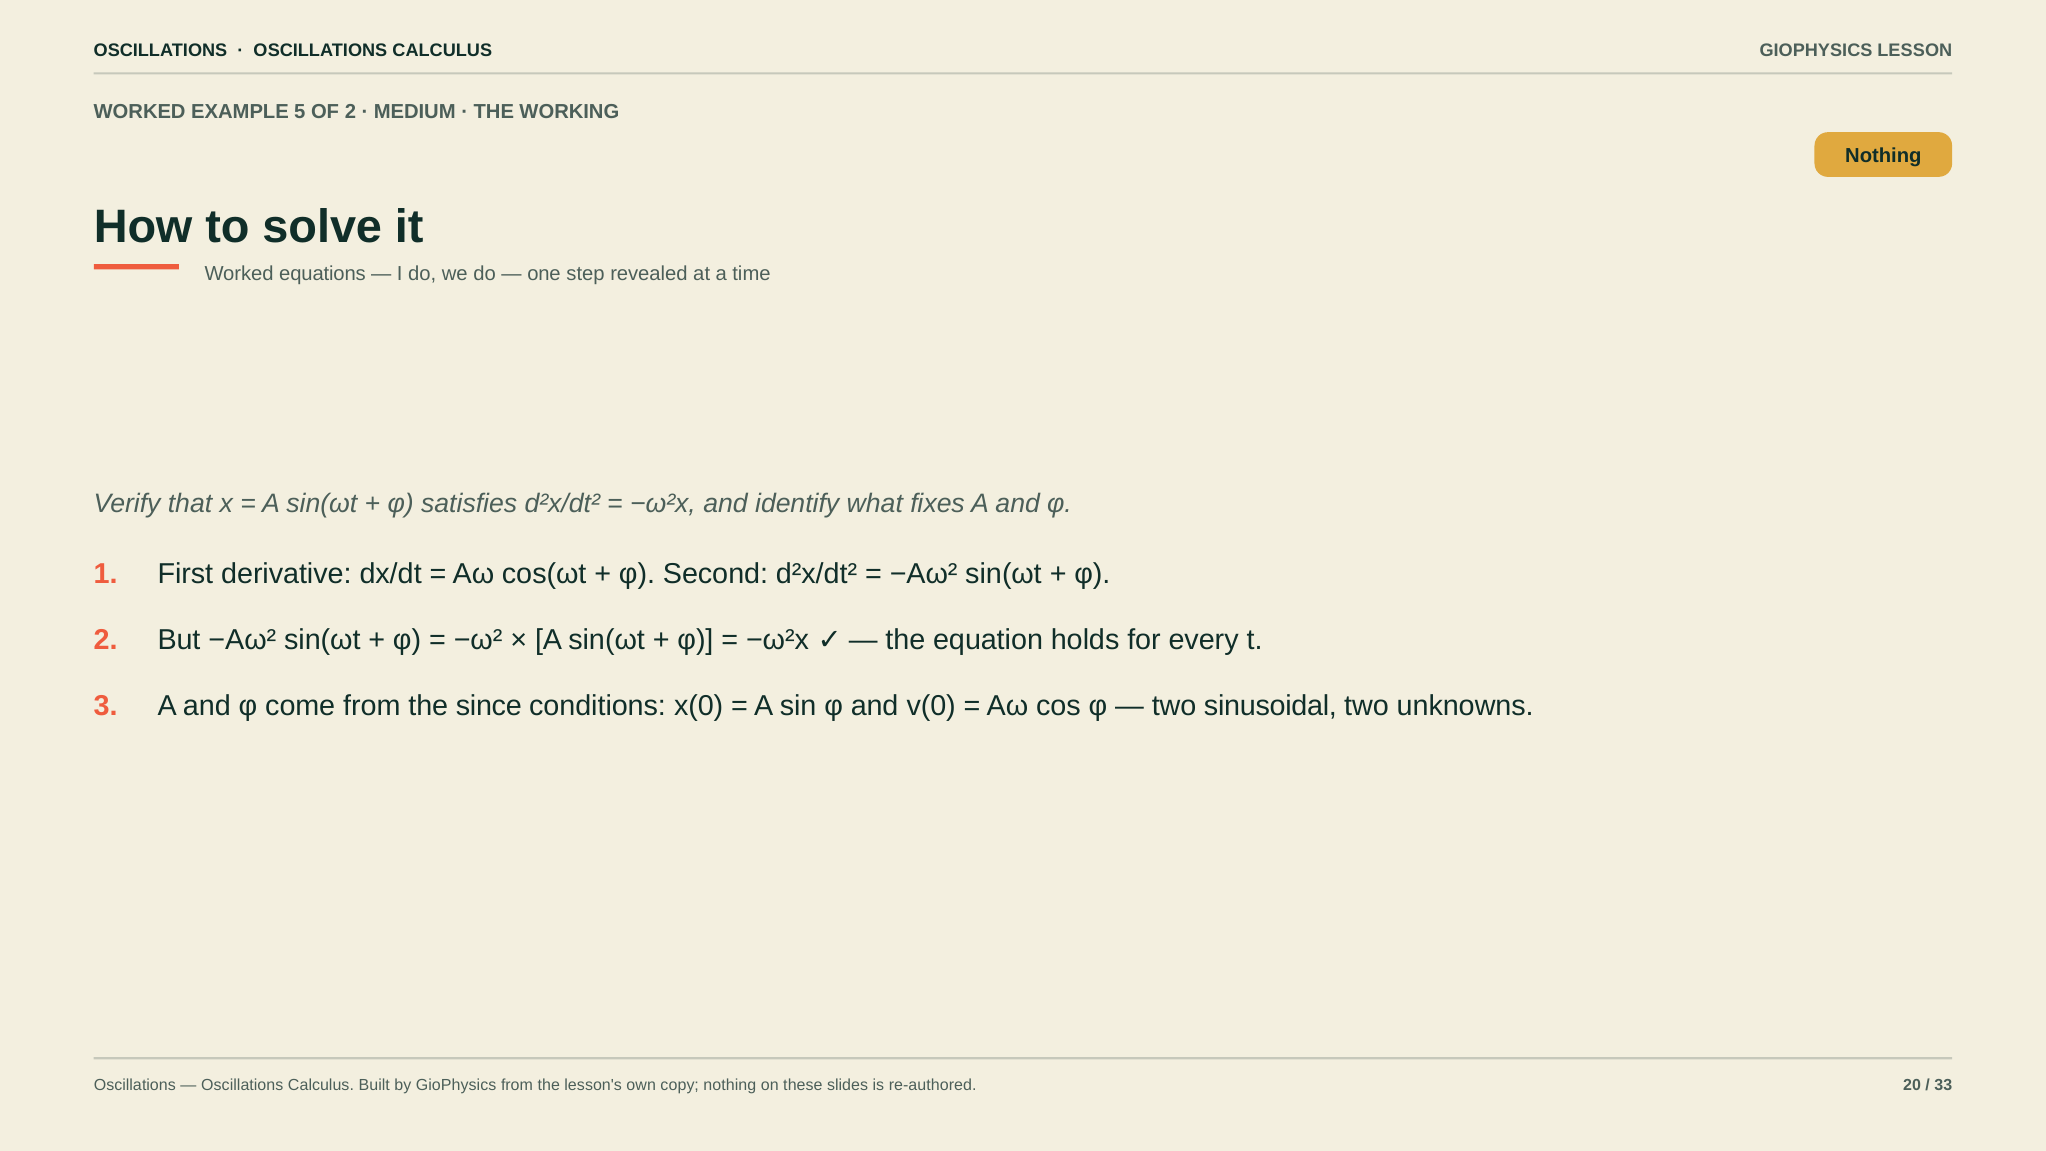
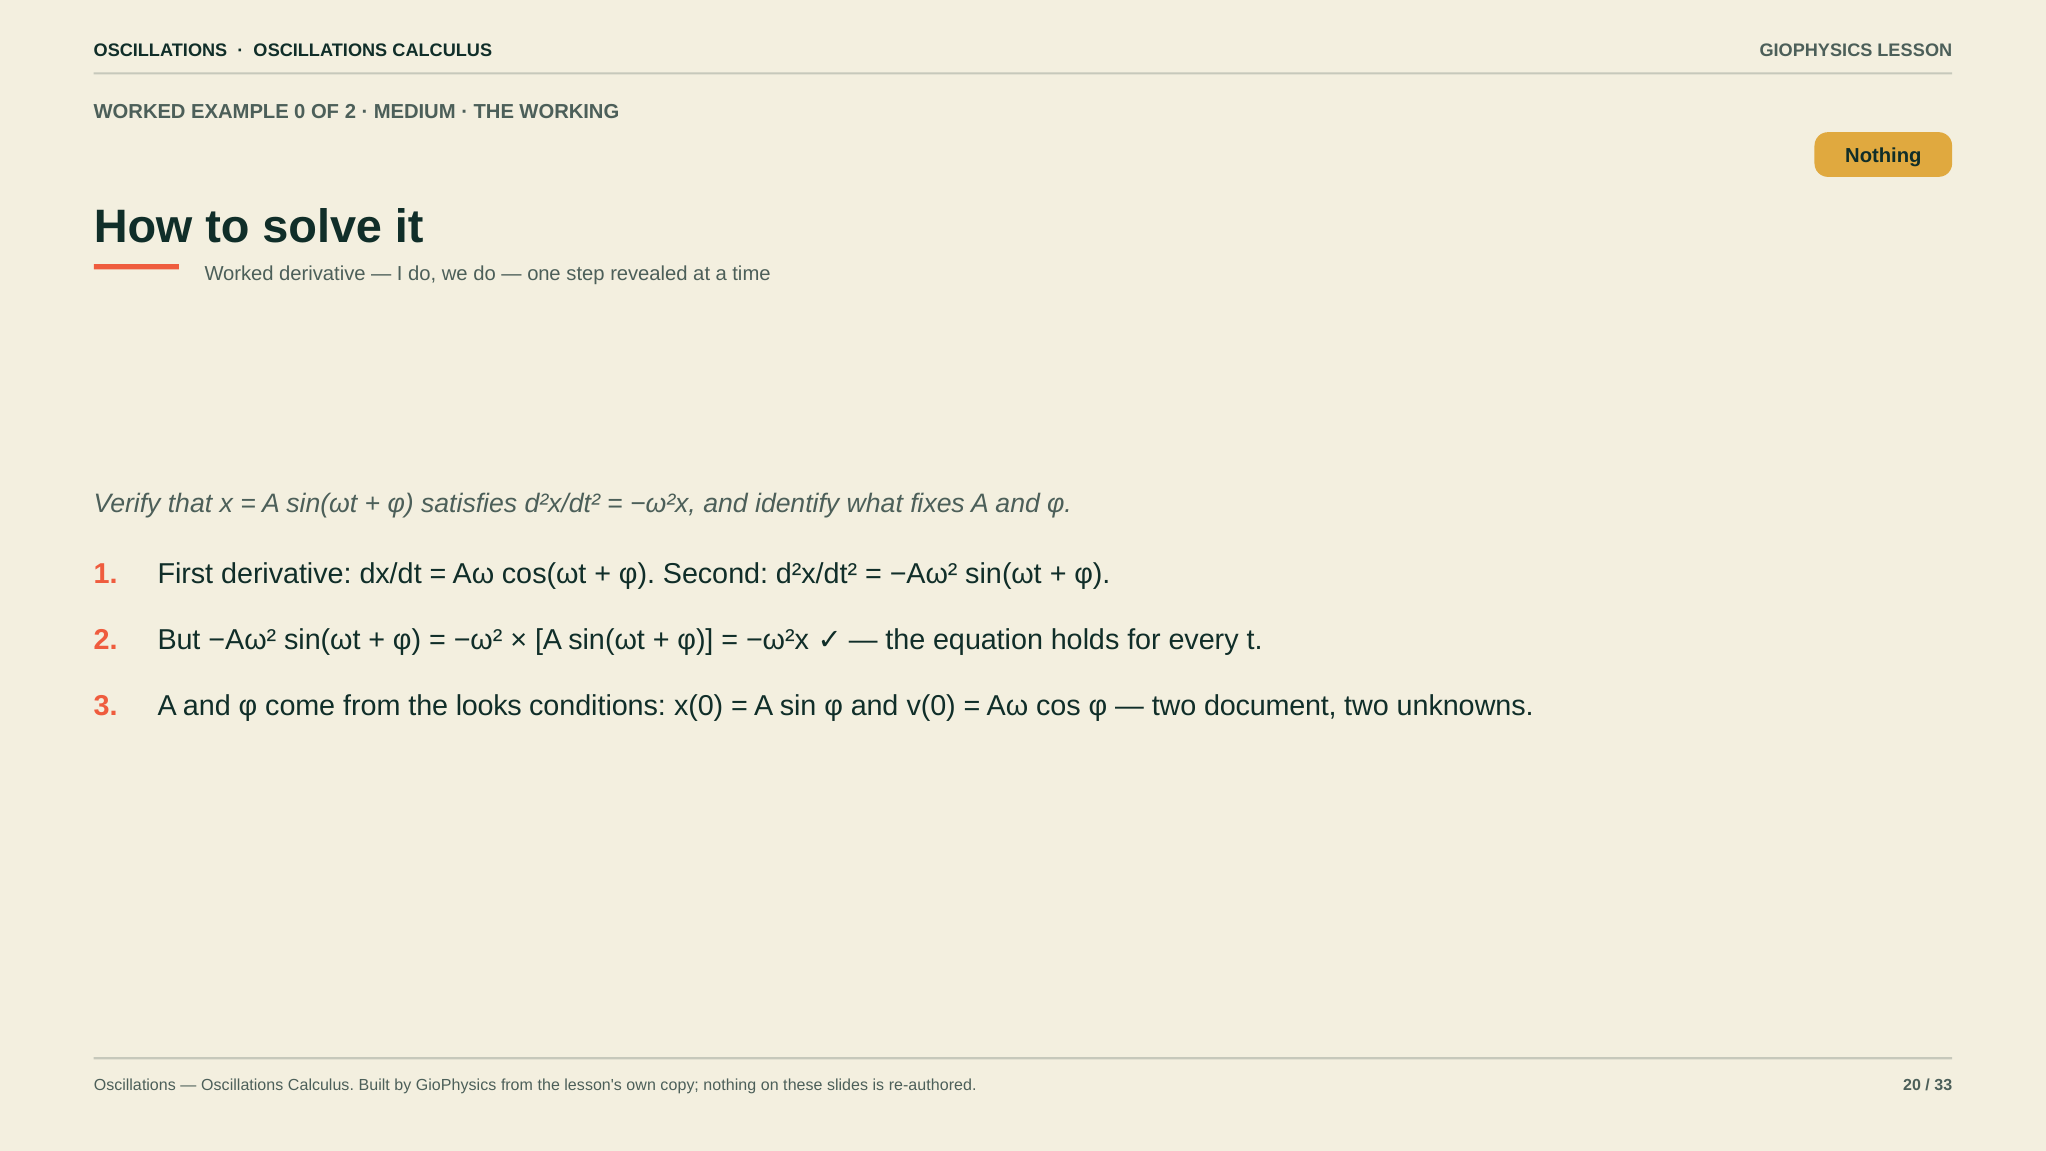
5: 5 -> 0 (300, 112)
Worked equations: equations -> derivative (322, 274)
since: since -> looks (489, 706)
sinusoidal: sinusoidal -> document (1270, 706)
